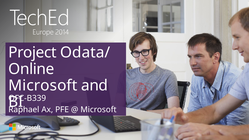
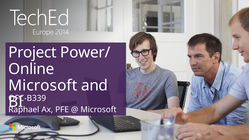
Odata/: Odata/ -> Power/ (85, 53)
